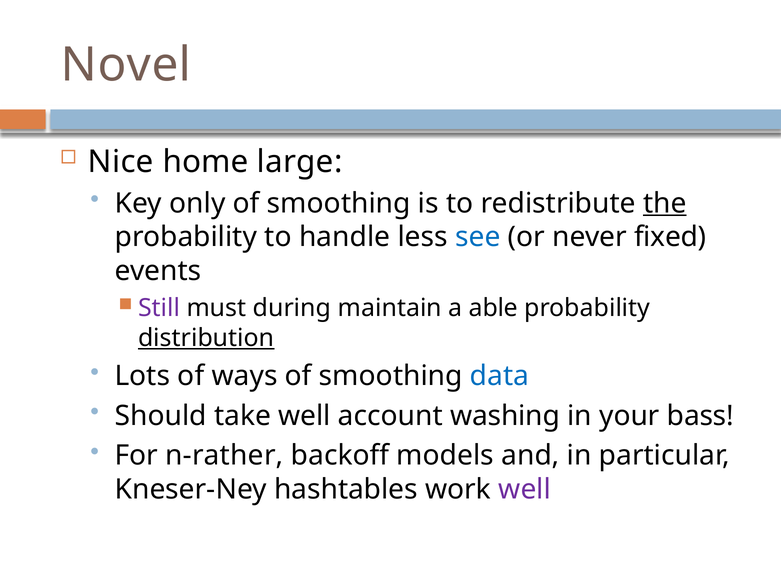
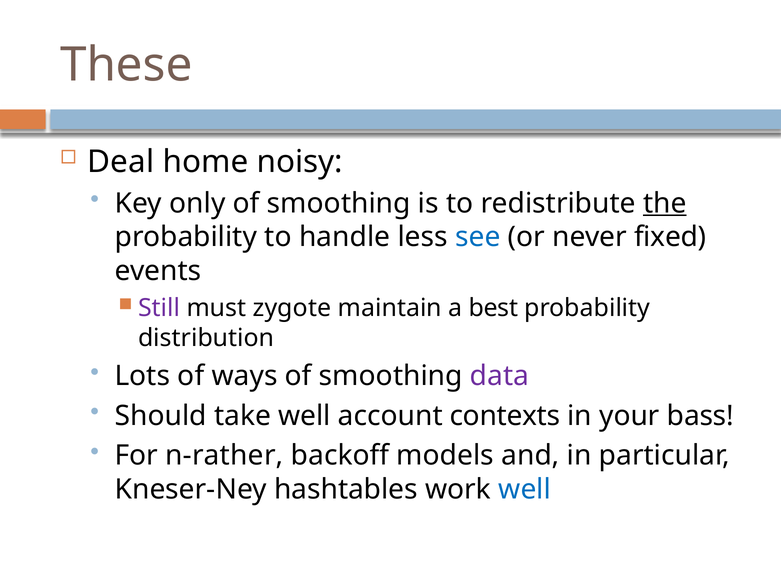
Novel: Novel -> These (126, 65)
Nice: Nice -> Deal (121, 162)
large: large -> noisy (300, 162)
during: during -> zygote (292, 308)
able: able -> best (493, 308)
distribution underline: present -> none (206, 338)
data colour: blue -> purple (500, 376)
washing: washing -> contexts (505, 416)
well colour: purple -> blue (525, 489)
